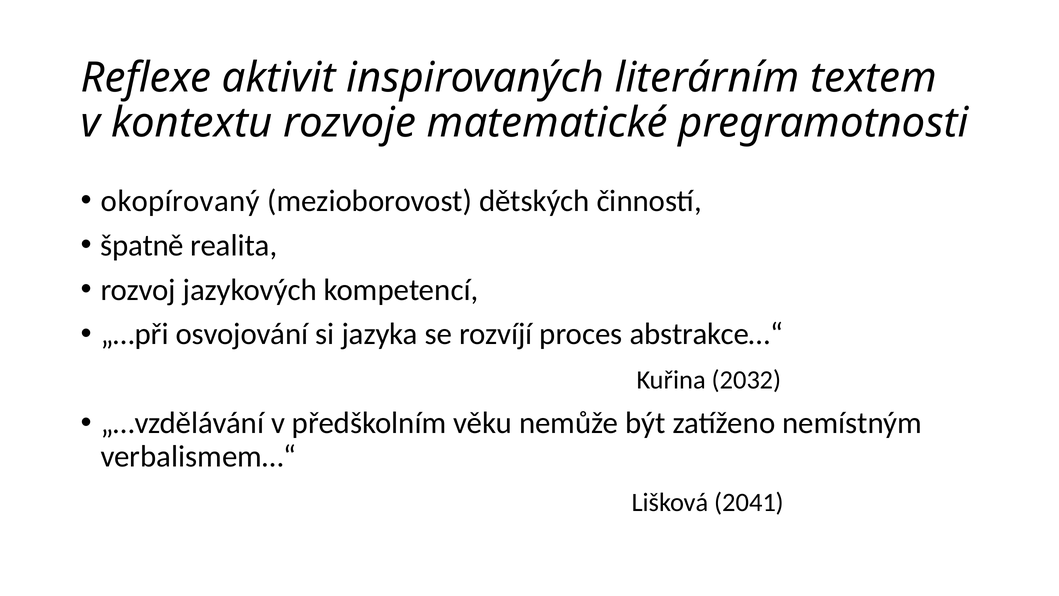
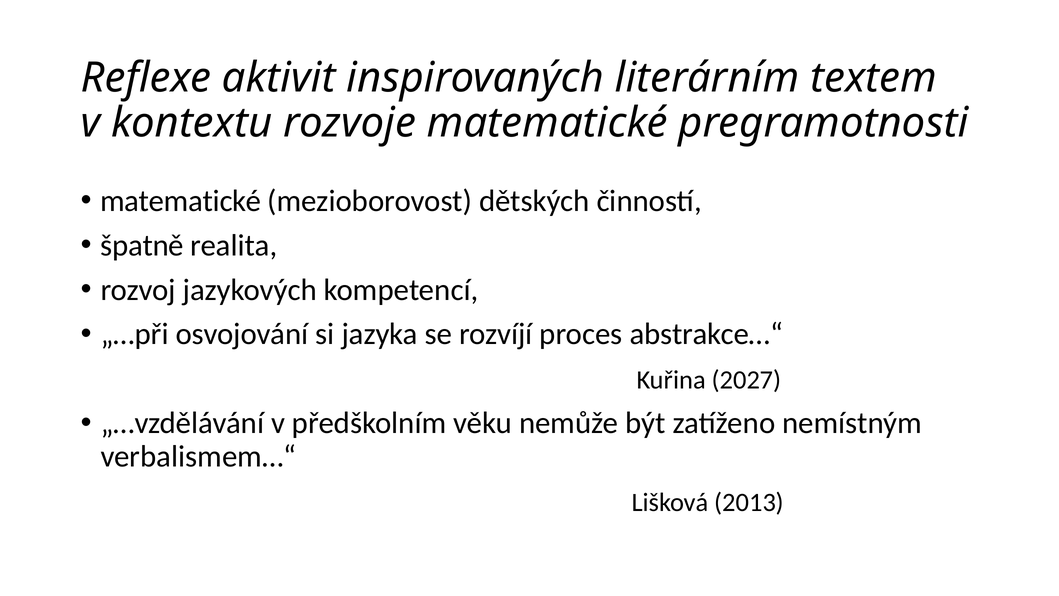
okopírovaný: okopírovaný -> matematické (181, 201)
2032: 2032 -> 2027 (747, 380)
2041: 2041 -> 2013 (749, 502)
